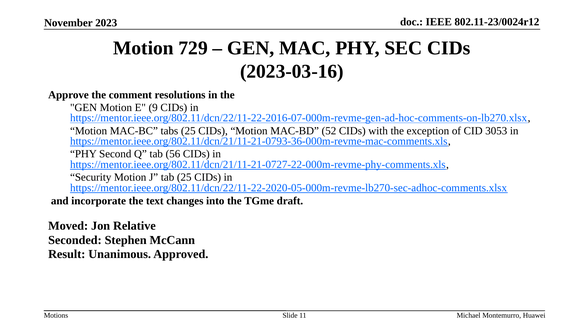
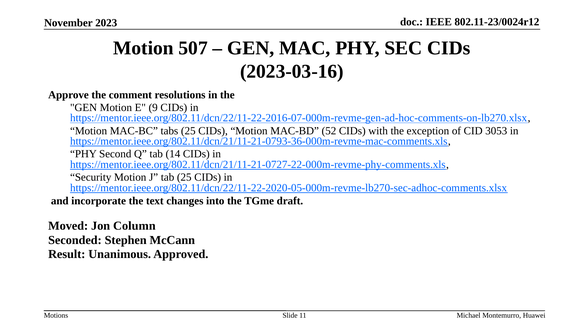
729: 729 -> 507 (193, 48)
56: 56 -> 14 (173, 154)
Relative: Relative -> Column (134, 226)
